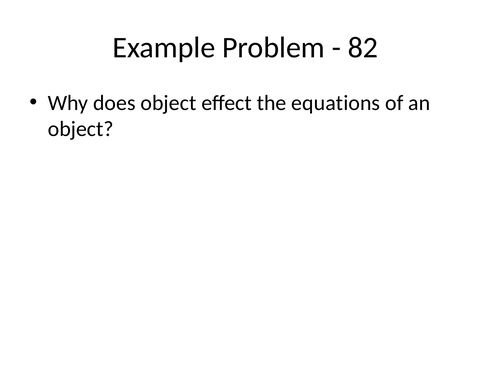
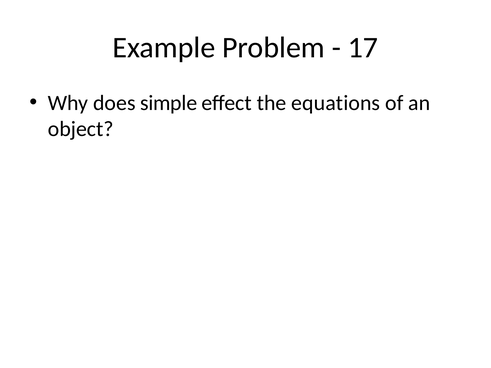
82: 82 -> 17 (363, 48)
does object: object -> simple (169, 103)
